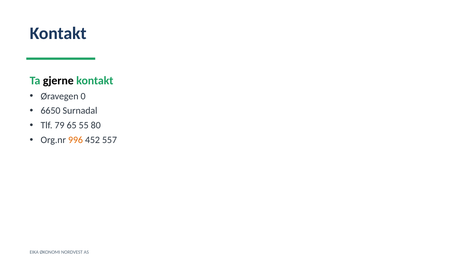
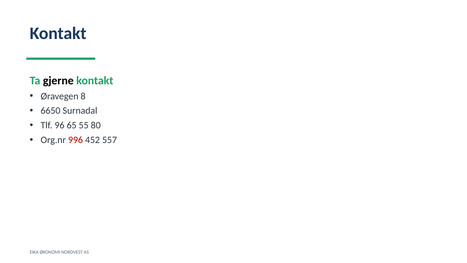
0: 0 -> 8 (83, 96)
79: 79 -> 96 (60, 125)
996 colour: orange -> red (76, 140)
